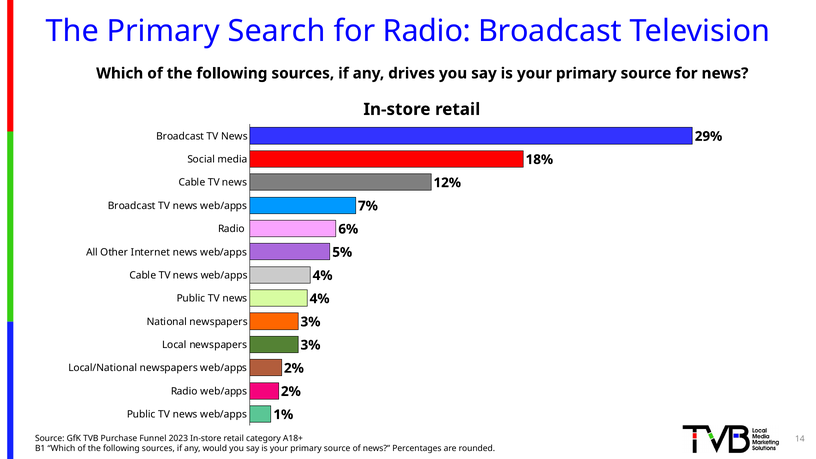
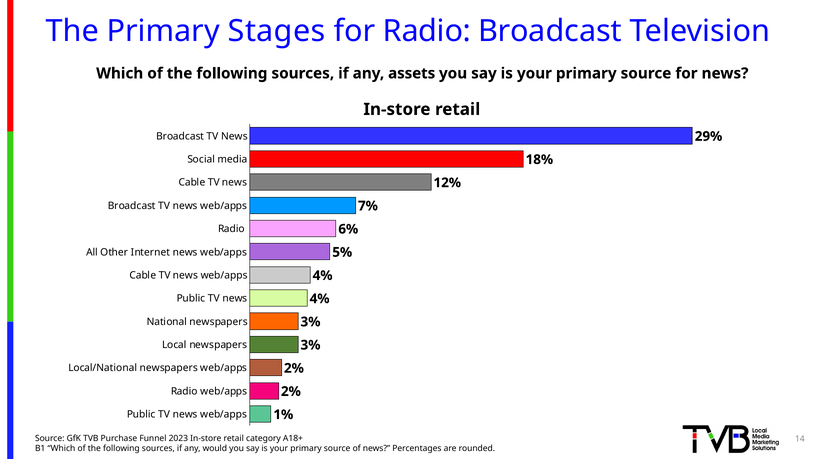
Search: Search -> Stages (277, 31)
drives: drives -> assets (412, 73)
